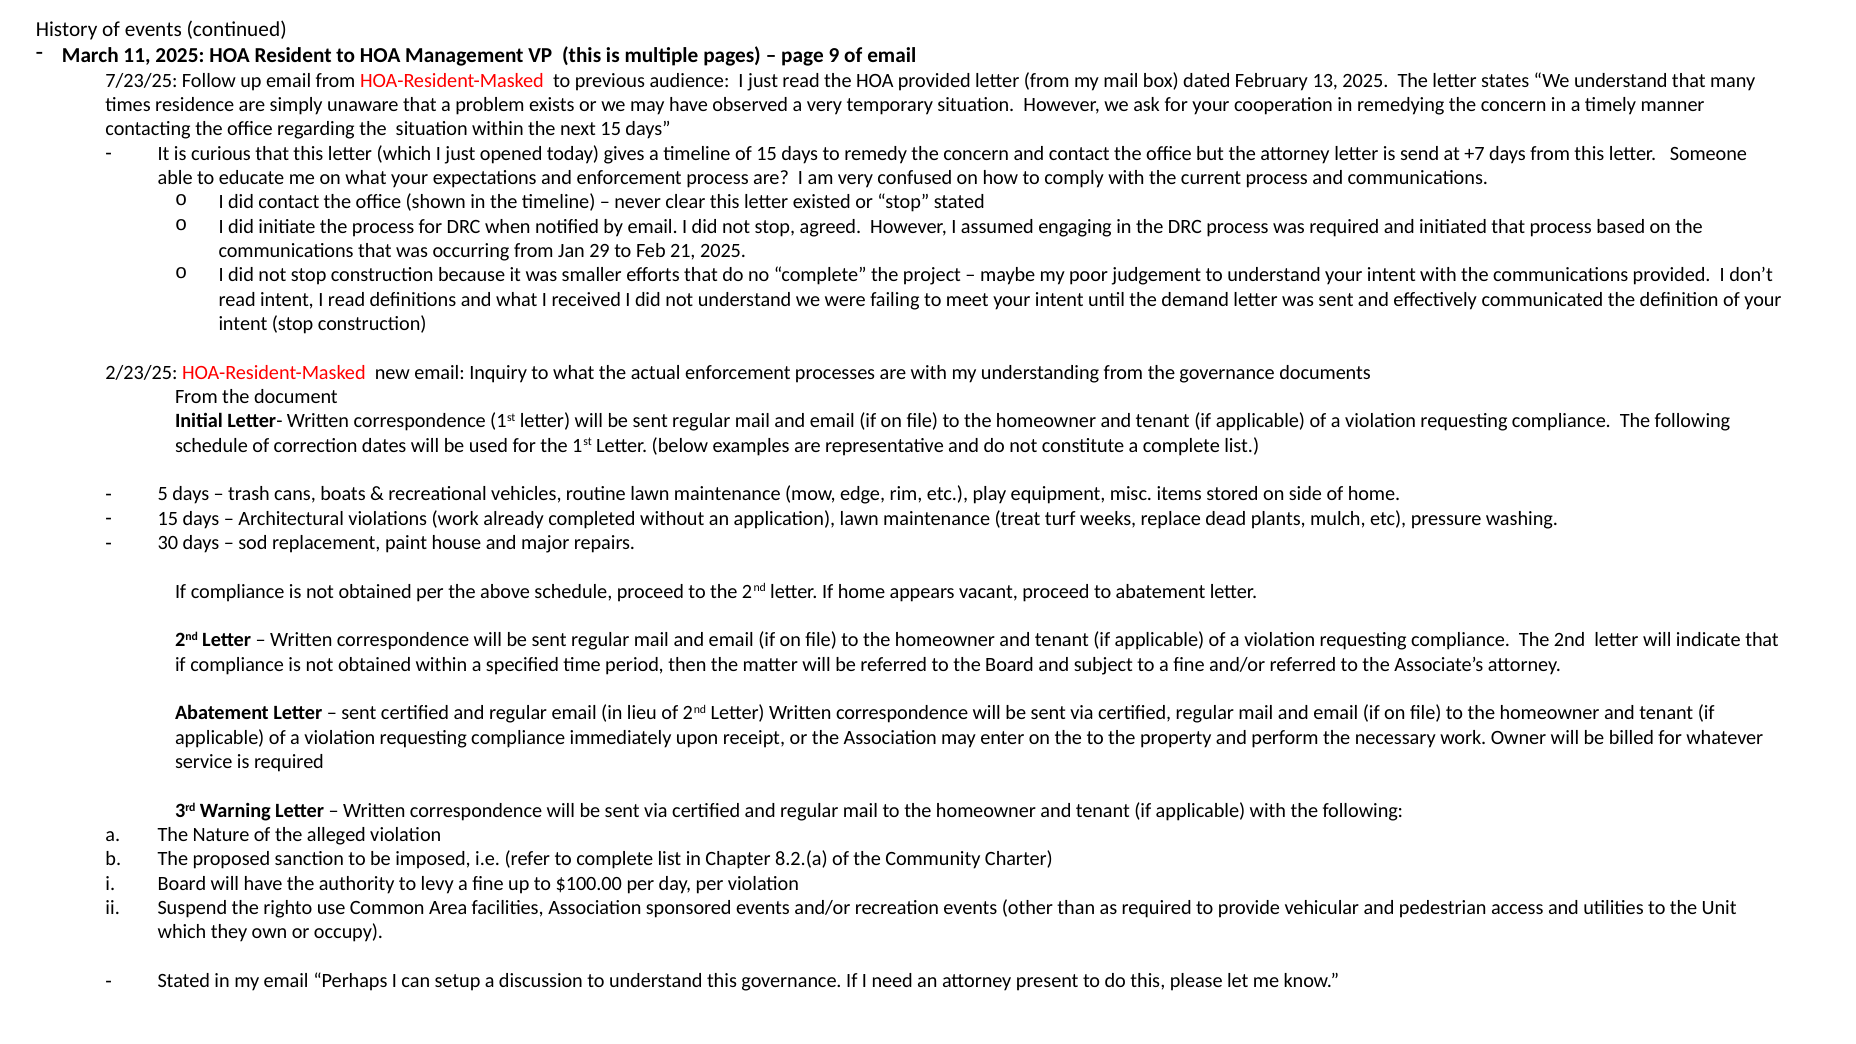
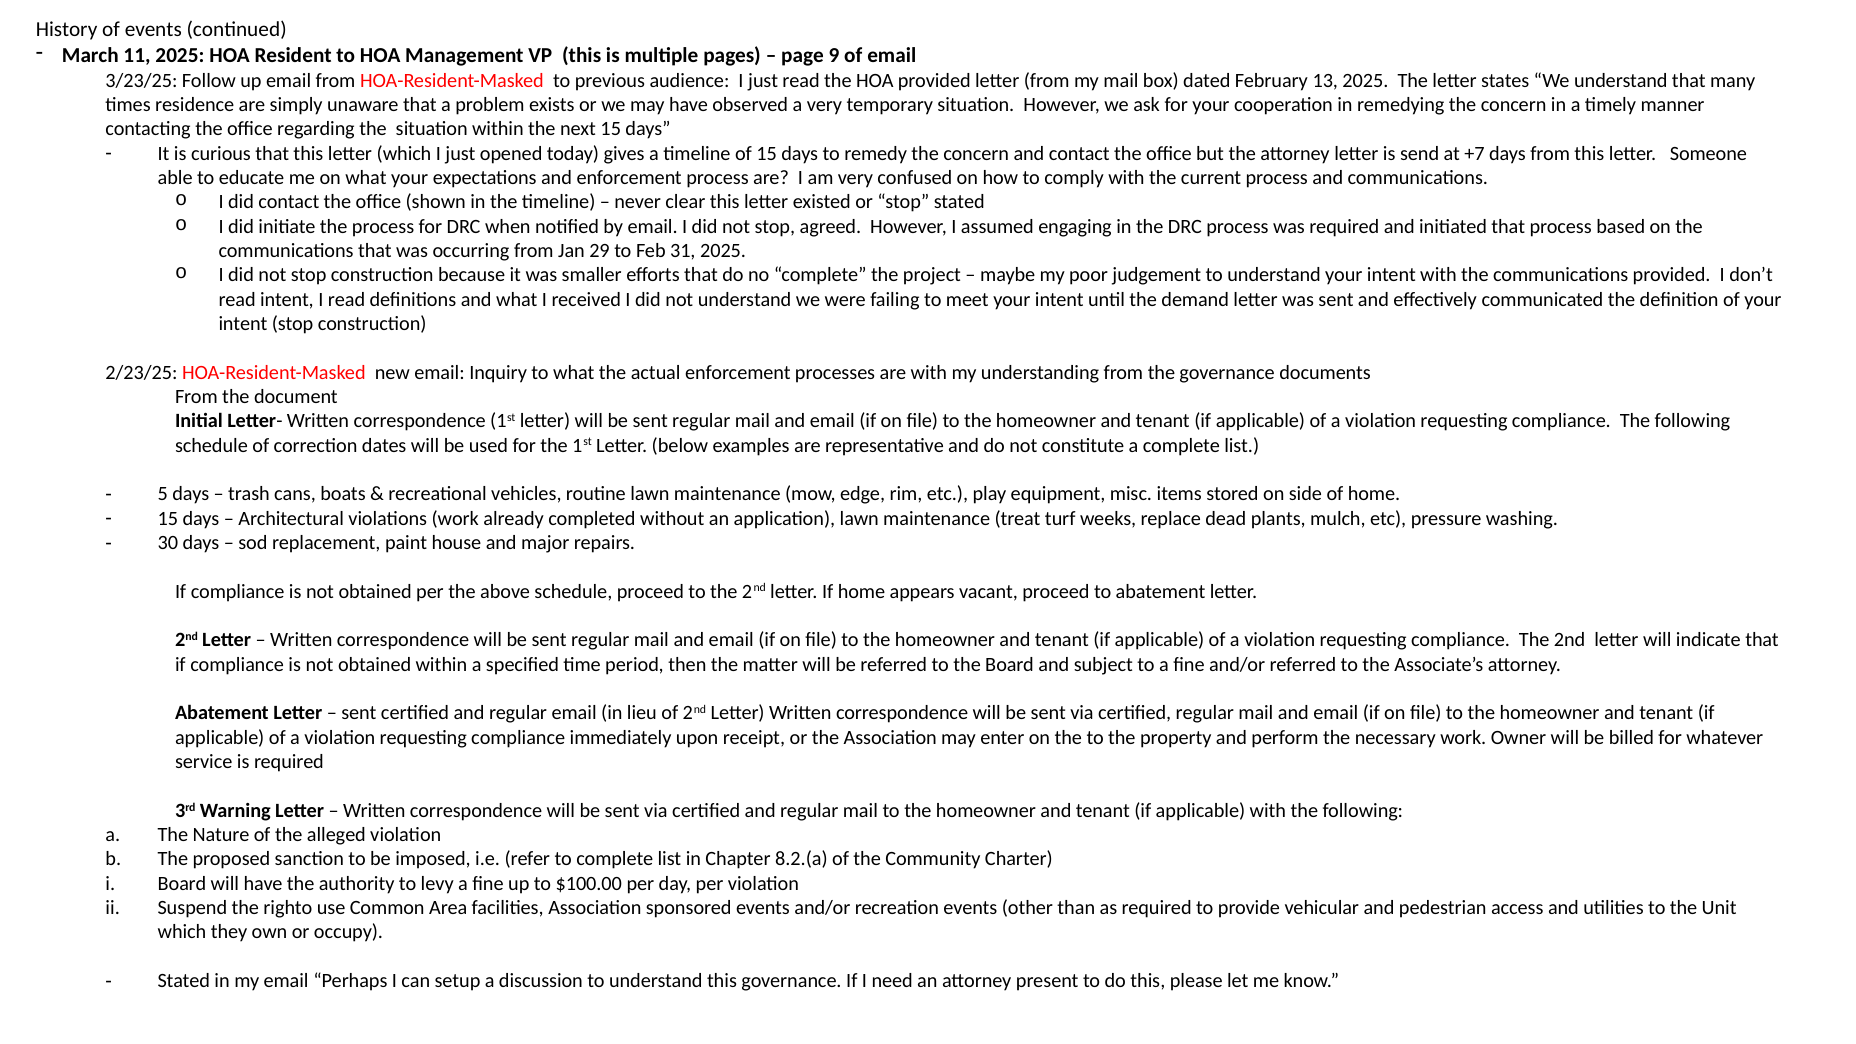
7/23/25: 7/23/25 -> 3/23/25 (141, 80)
21: 21 -> 31 (683, 251)
